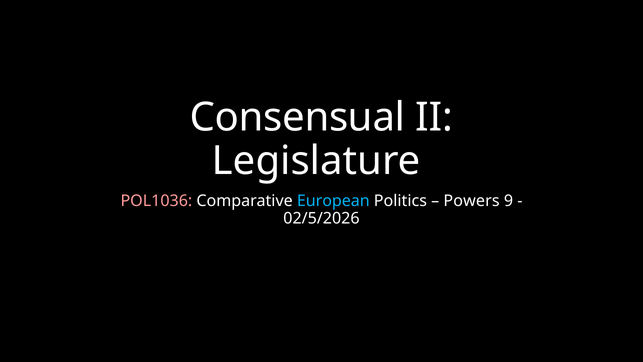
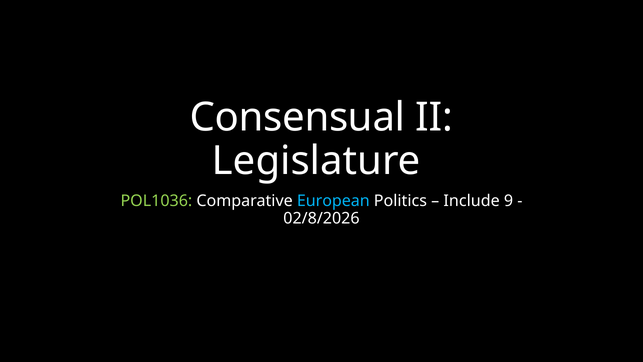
POL1036 colour: pink -> light green (156, 201)
Powers: Powers -> Include (472, 201)
02/5/2026: 02/5/2026 -> 02/8/2026 (321, 218)
